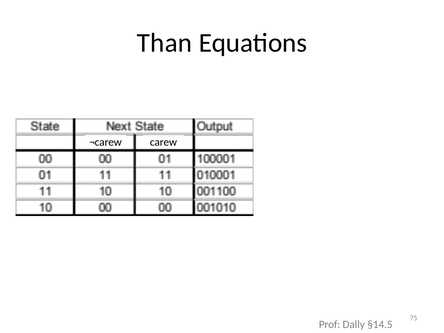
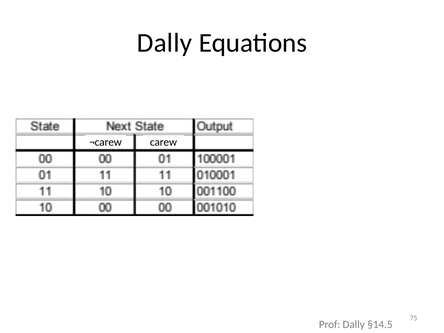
Than: Than -> Dally (164, 43)
